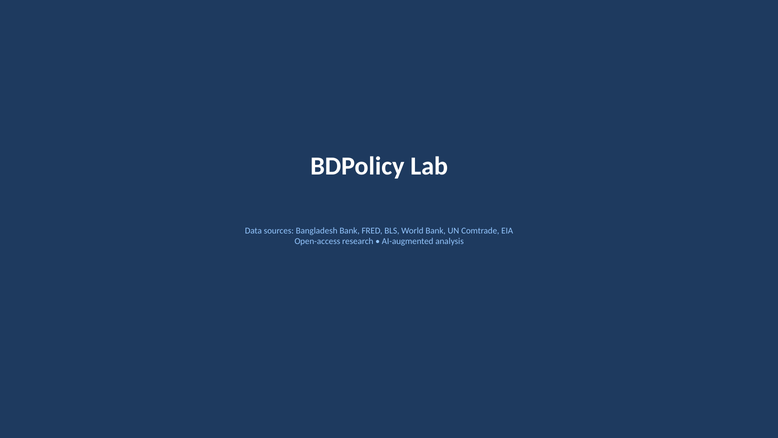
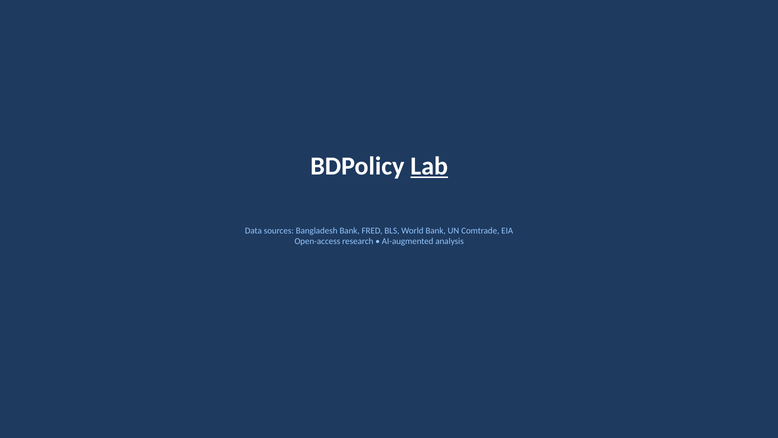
Lab underline: none -> present (429, 166)
